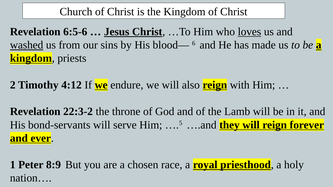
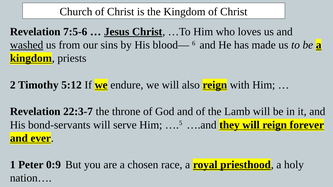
6:5-6: 6:5-6 -> 7:5-6 (75, 32)
loves underline: present -> none (249, 32)
4:12: 4:12 -> 5:12 (72, 85)
22:3-2: 22:3-2 -> 22:3-7 (78, 112)
8:9: 8:9 -> 0:9 (53, 165)
